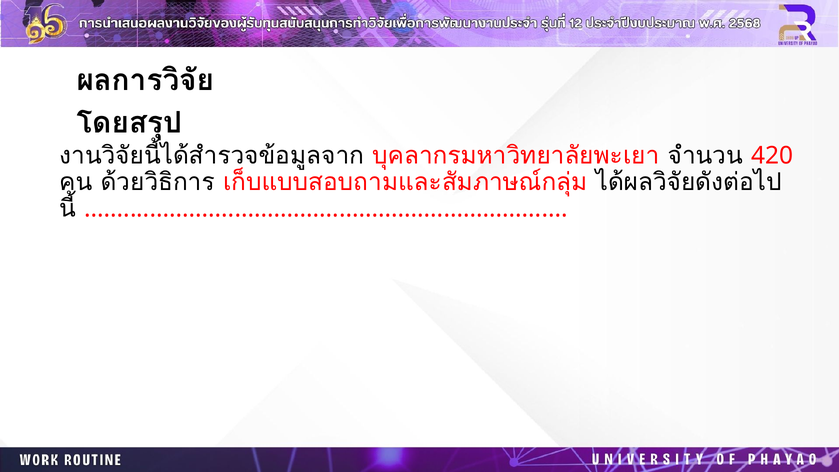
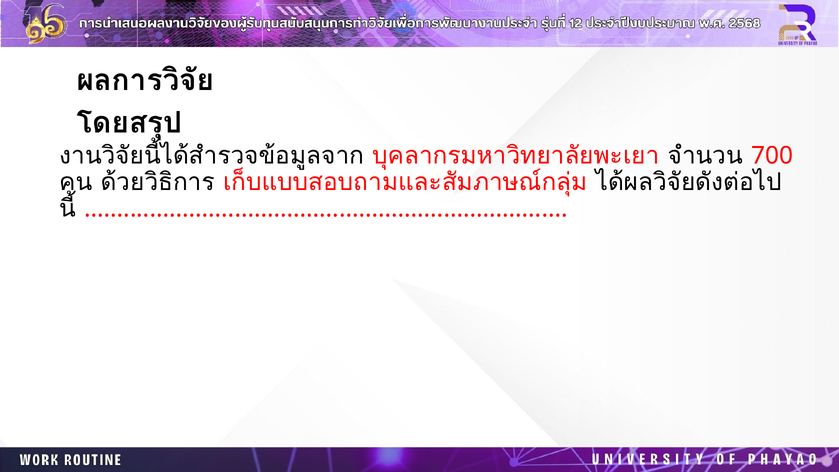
420: 420 -> 700 (772, 156)
